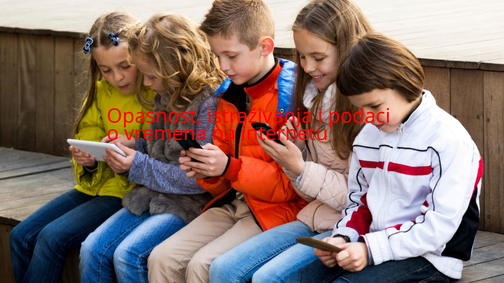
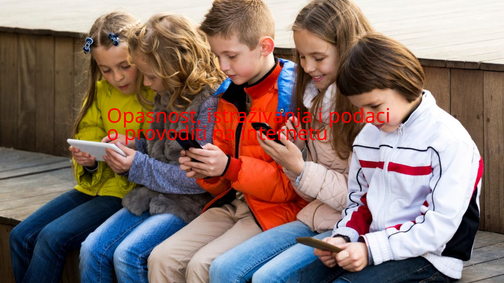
vremena: vremena -> provoditi (166, 134)
